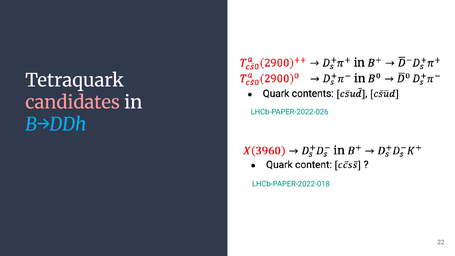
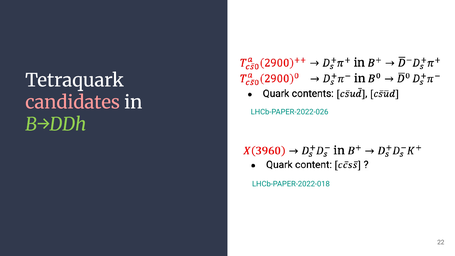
B→DDh colour: light blue -> light green (56, 124)
